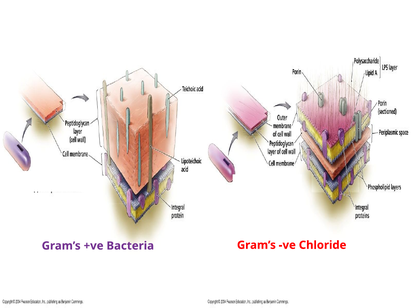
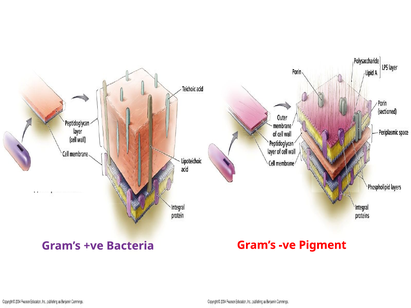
Chloride: Chloride -> Pigment (323, 245)
